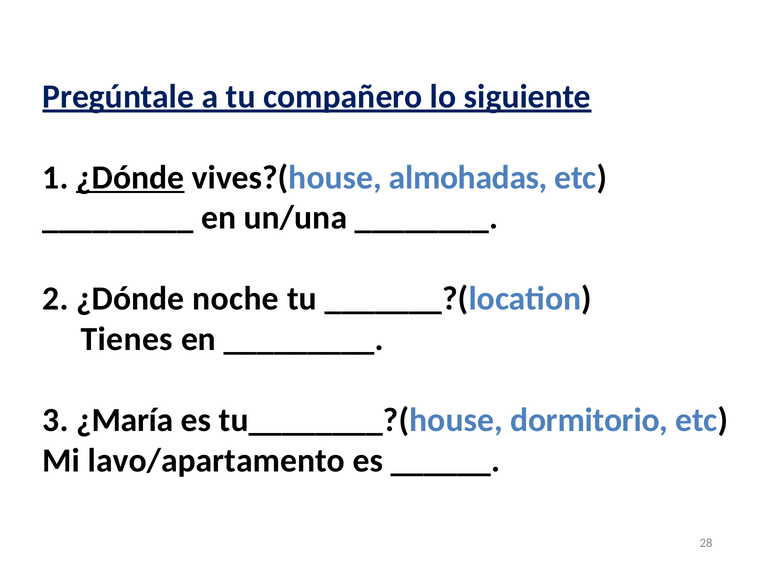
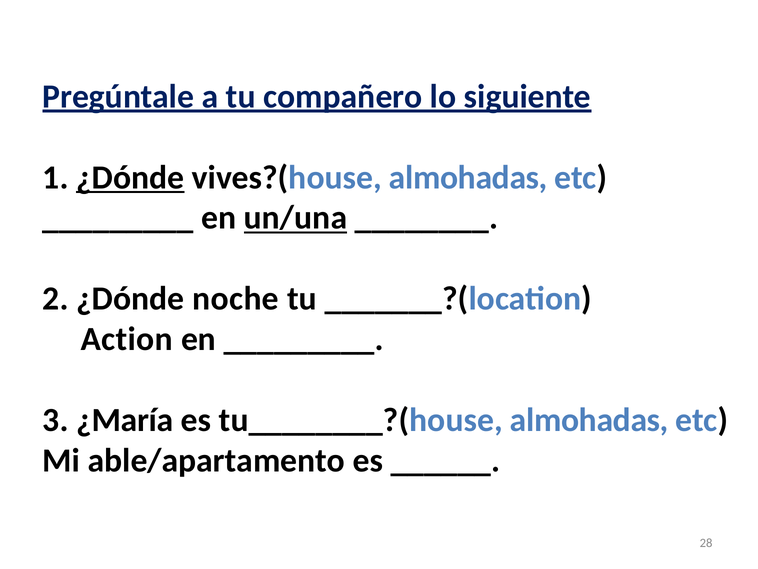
un/una underline: none -> present (295, 218)
Tienes: Tienes -> Action (127, 339)
tu________?(house dormitorio: dormitorio -> almohadas (589, 420)
lavo/apartamento: lavo/apartamento -> able/apartamento (216, 460)
